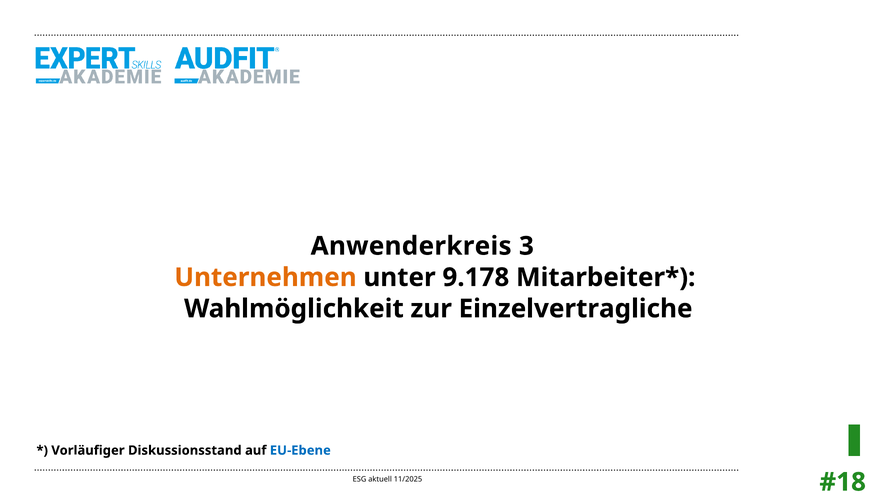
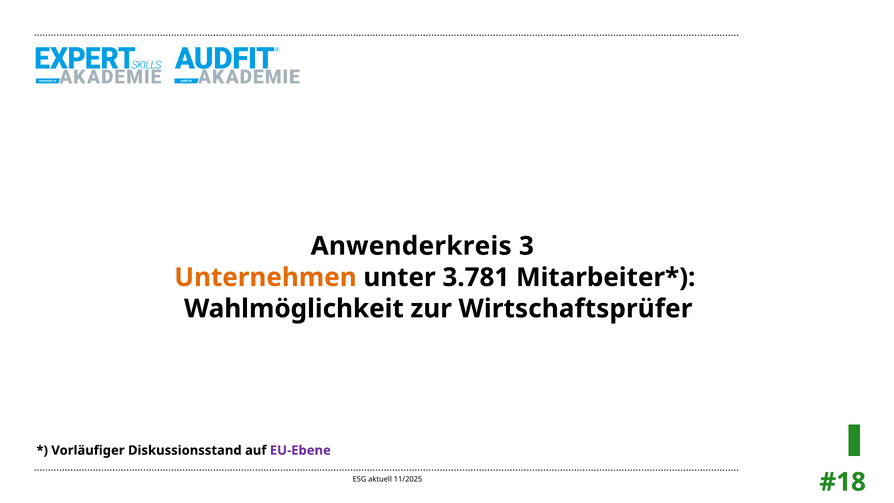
9.178: 9.178 -> 3.781 (476, 277)
Einzelvertragliche: Einzelvertragliche -> Wirtschaftsprüfer (575, 309)
EU-Ebene colour: blue -> purple (300, 450)
